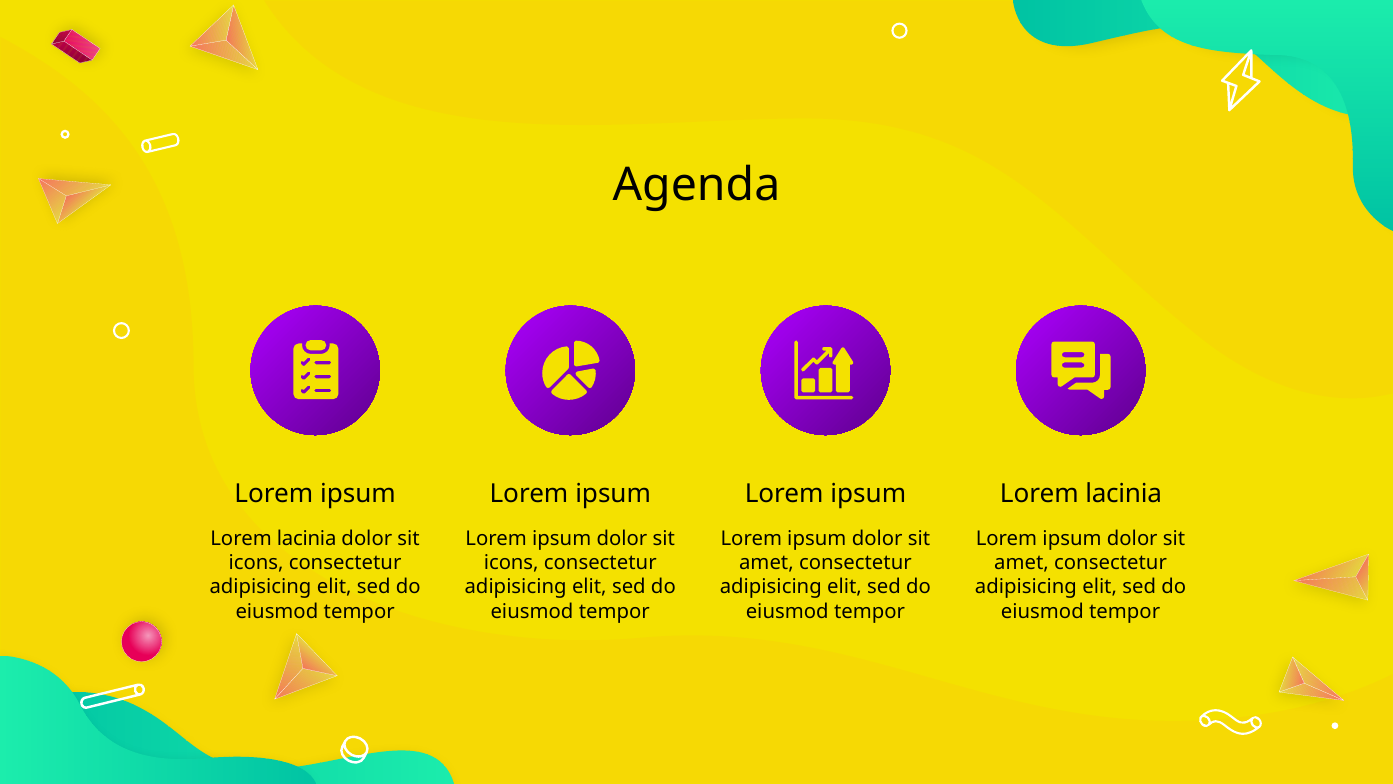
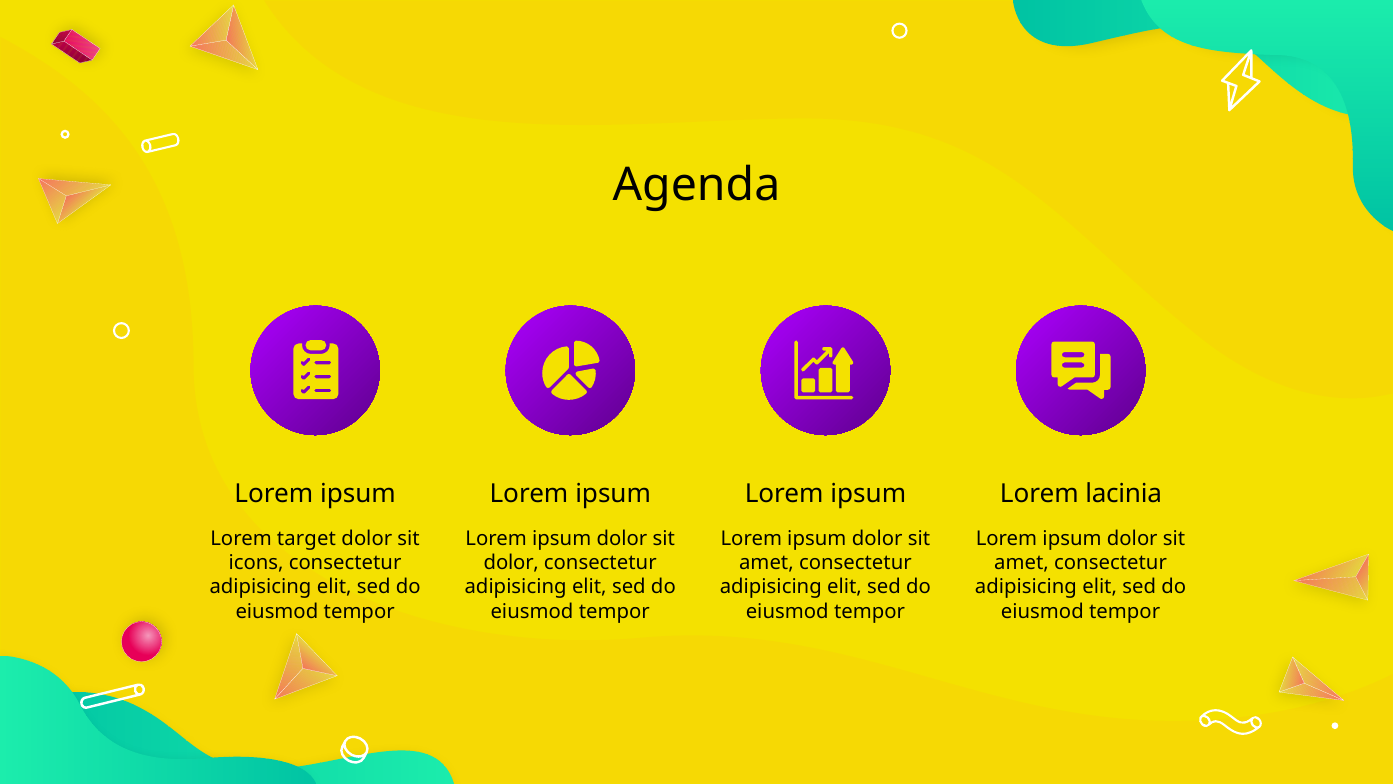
lacinia: lacinia -> target (306, 538)
icons: icons -> dolor (511, 563)
